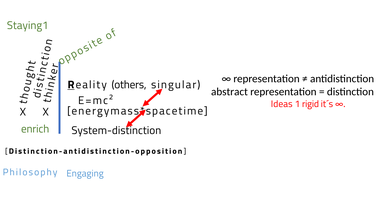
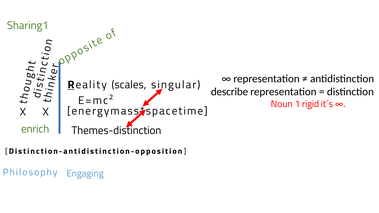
Staying1: Staying1 -> Sharing1 (28, 25)
others: others -> scales (129, 85)
abstract: abstract -> describe (230, 92)
Ideas: Ideas -> Noun (282, 104)
System-distinction: System-distinction -> Themes-distinction (116, 131)
